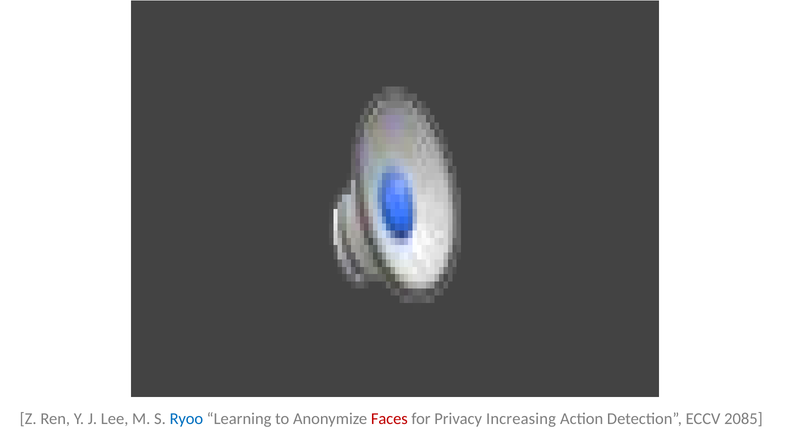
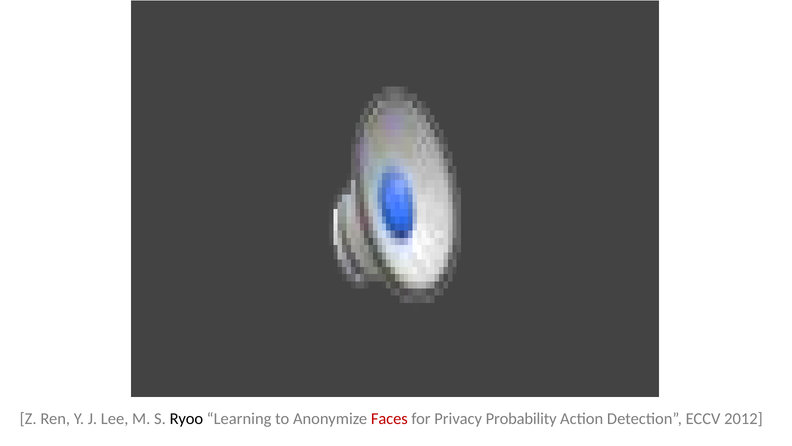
Ryoo colour: blue -> black (186, 419)
Increasing: Increasing -> Probability (521, 419)
2085: 2085 -> 2012 (743, 419)
